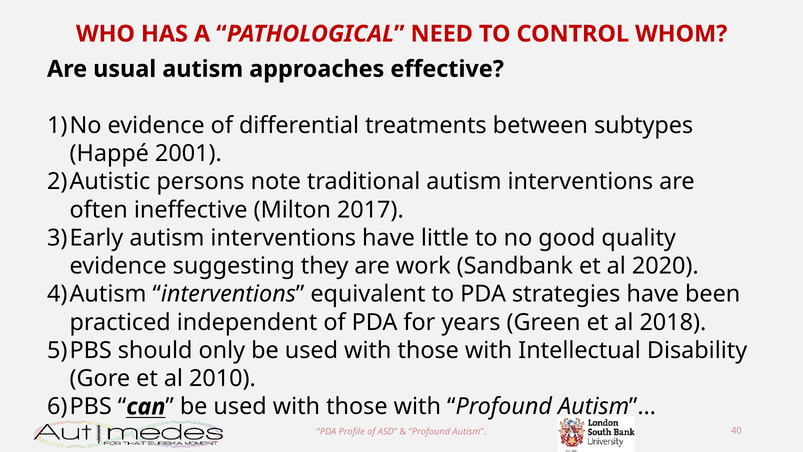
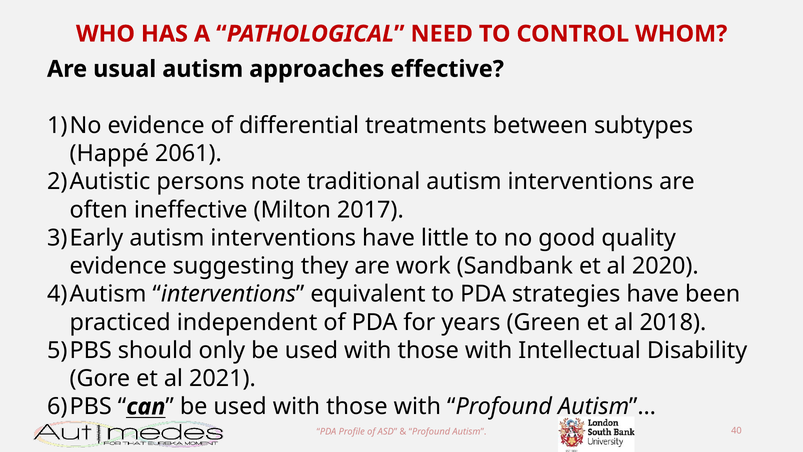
2001: 2001 -> 2061 (188, 153)
2010: 2010 -> 2021 (222, 378)
